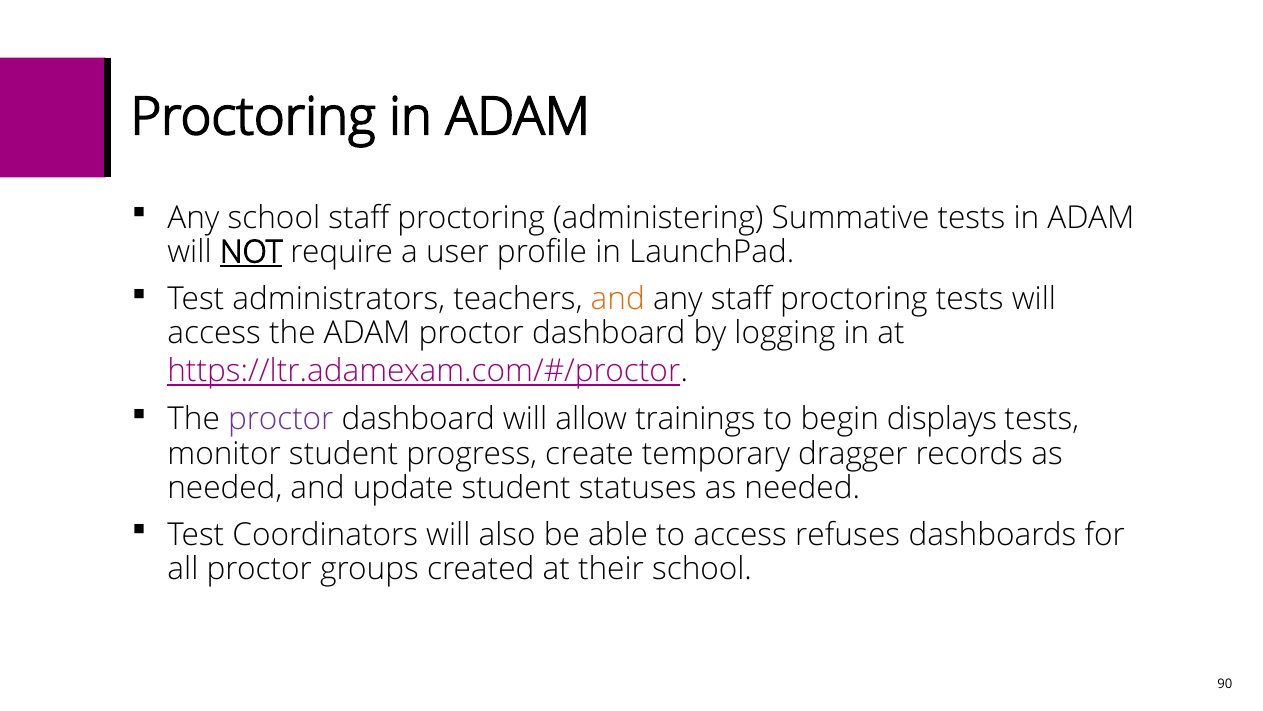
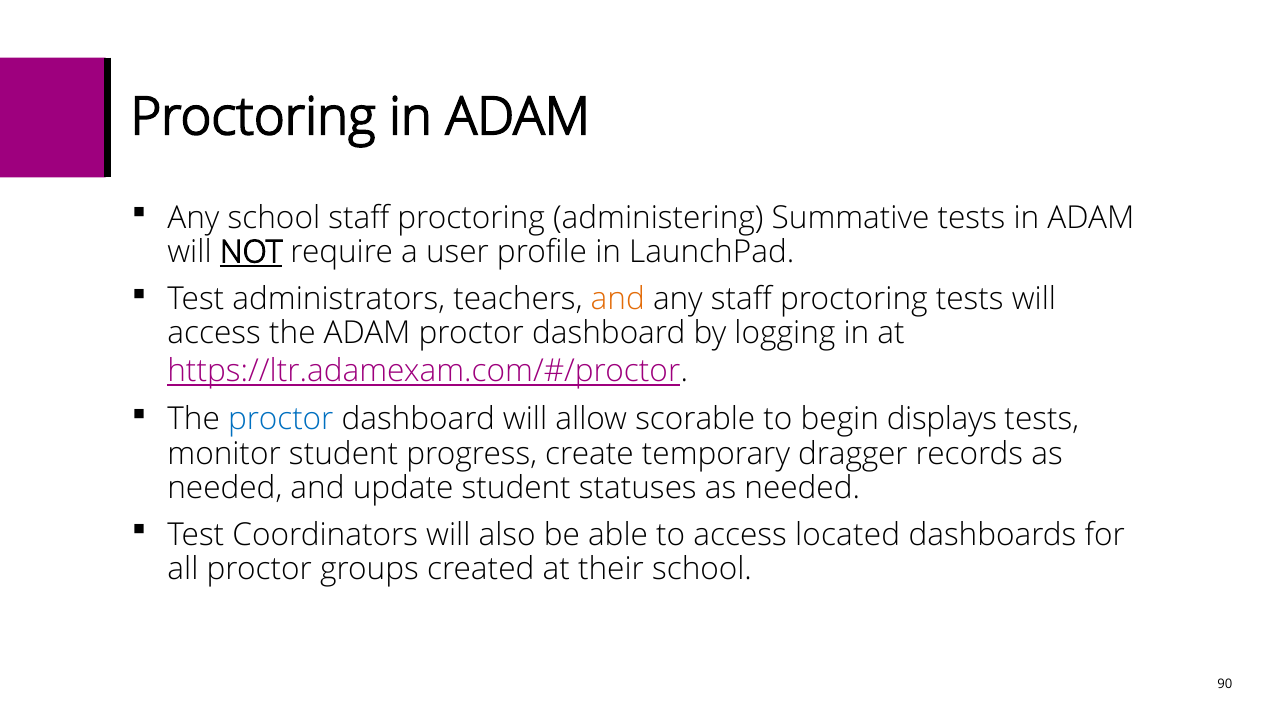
proctor colour: purple -> blue (281, 419)
trainings: trainings -> scorable (695, 419)
refuses: refuses -> located (848, 535)
